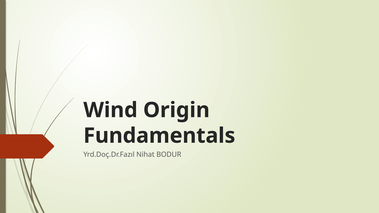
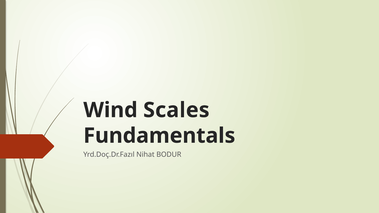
Origin: Origin -> Scales (176, 110)
